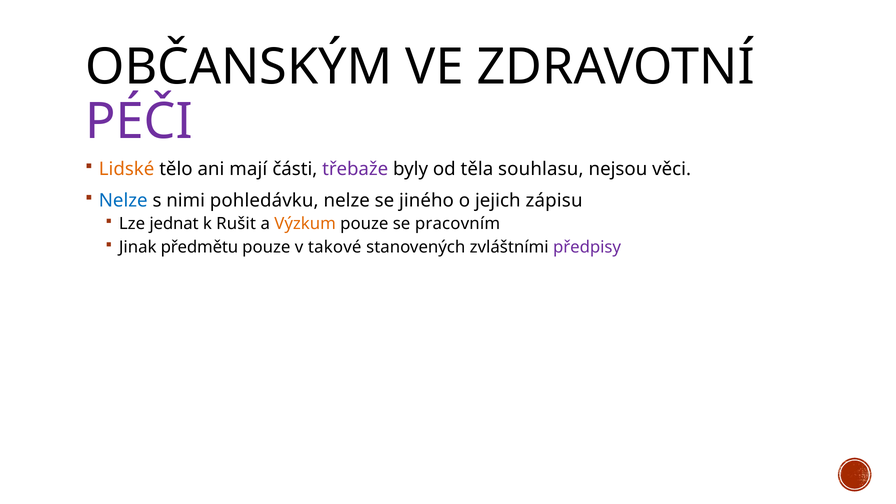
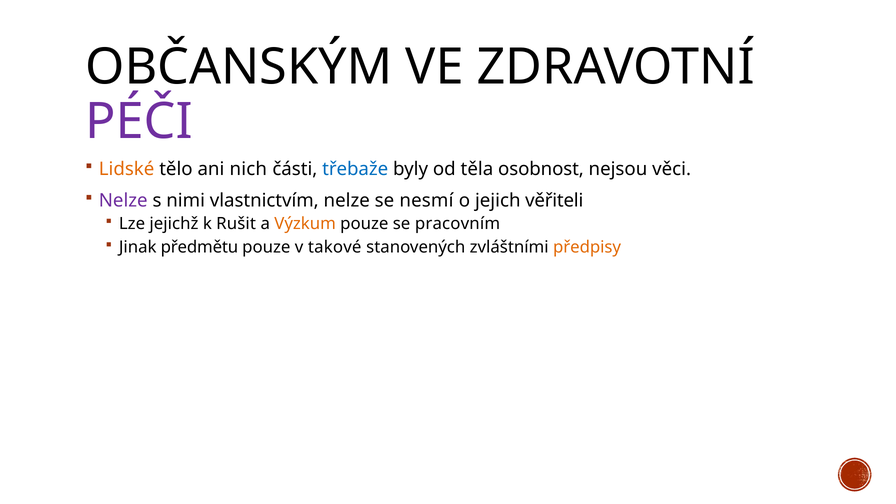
mají: mají -> nich (248, 169)
třebaže colour: purple -> blue (355, 169)
souhlasu: souhlasu -> osobnost (541, 169)
Nelze colour: blue -> purple (123, 201)
pohledávku: pohledávku -> vlastnictvím (264, 201)
jiného: jiného -> nesmí (426, 201)
zápisu: zápisu -> věřiteli (554, 201)
jednat: jednat -> jejichž (174, 223)
předpisy colour: purple -> orange (587, 247)
